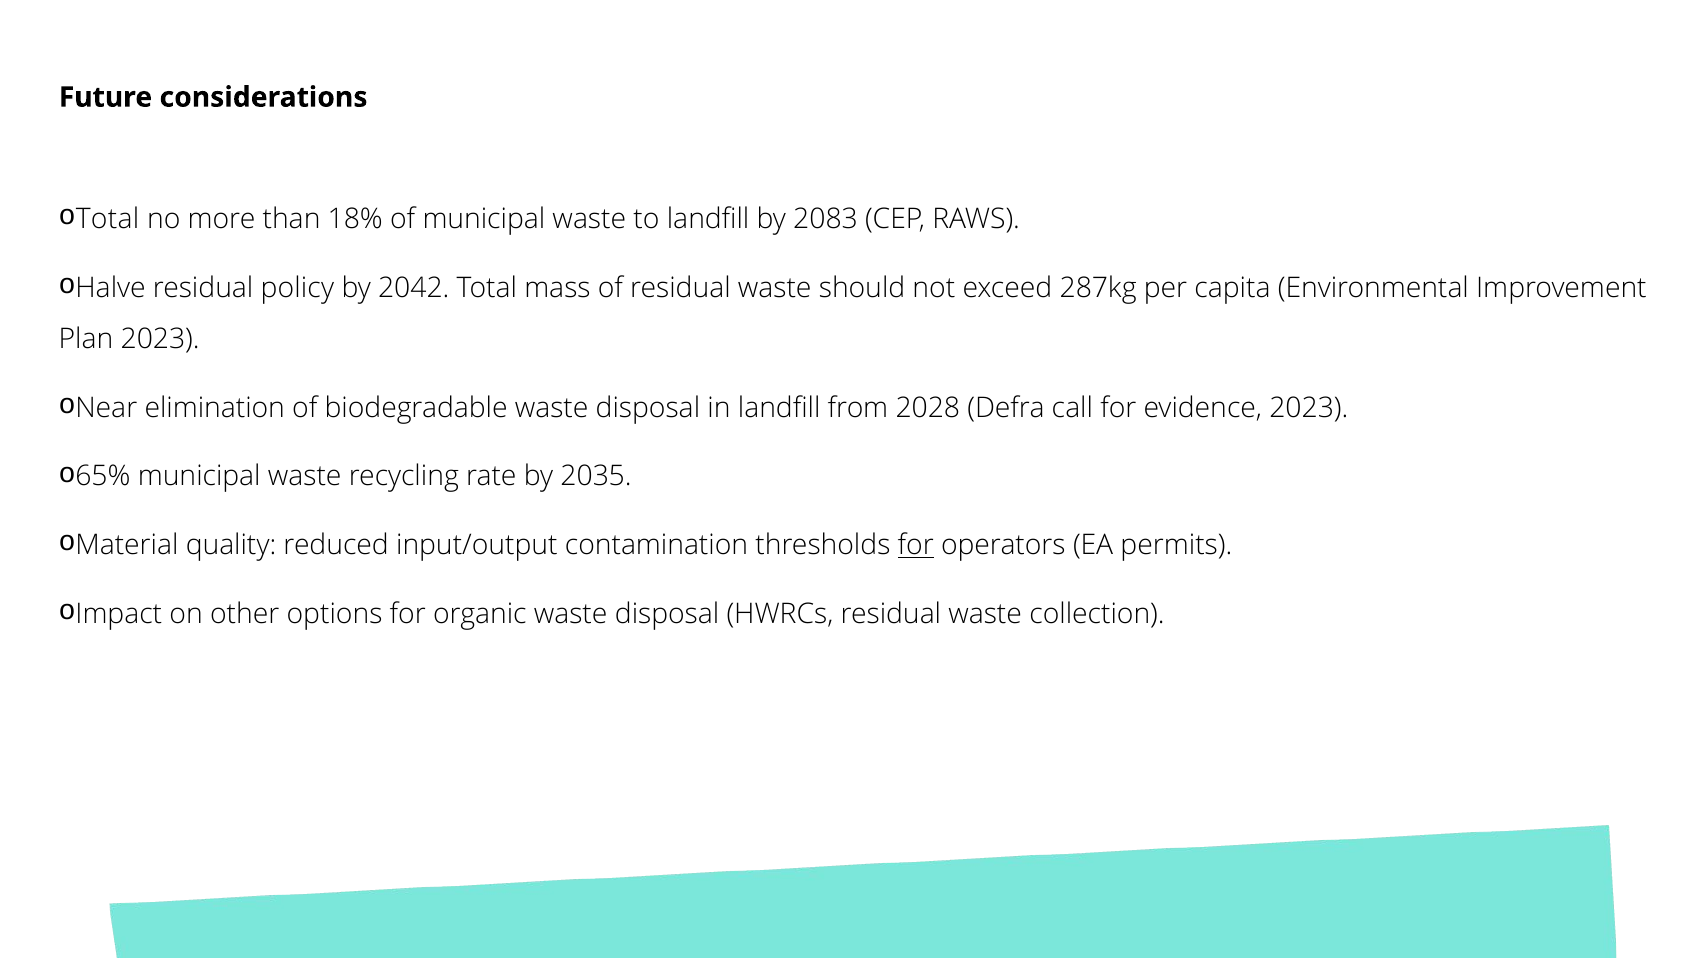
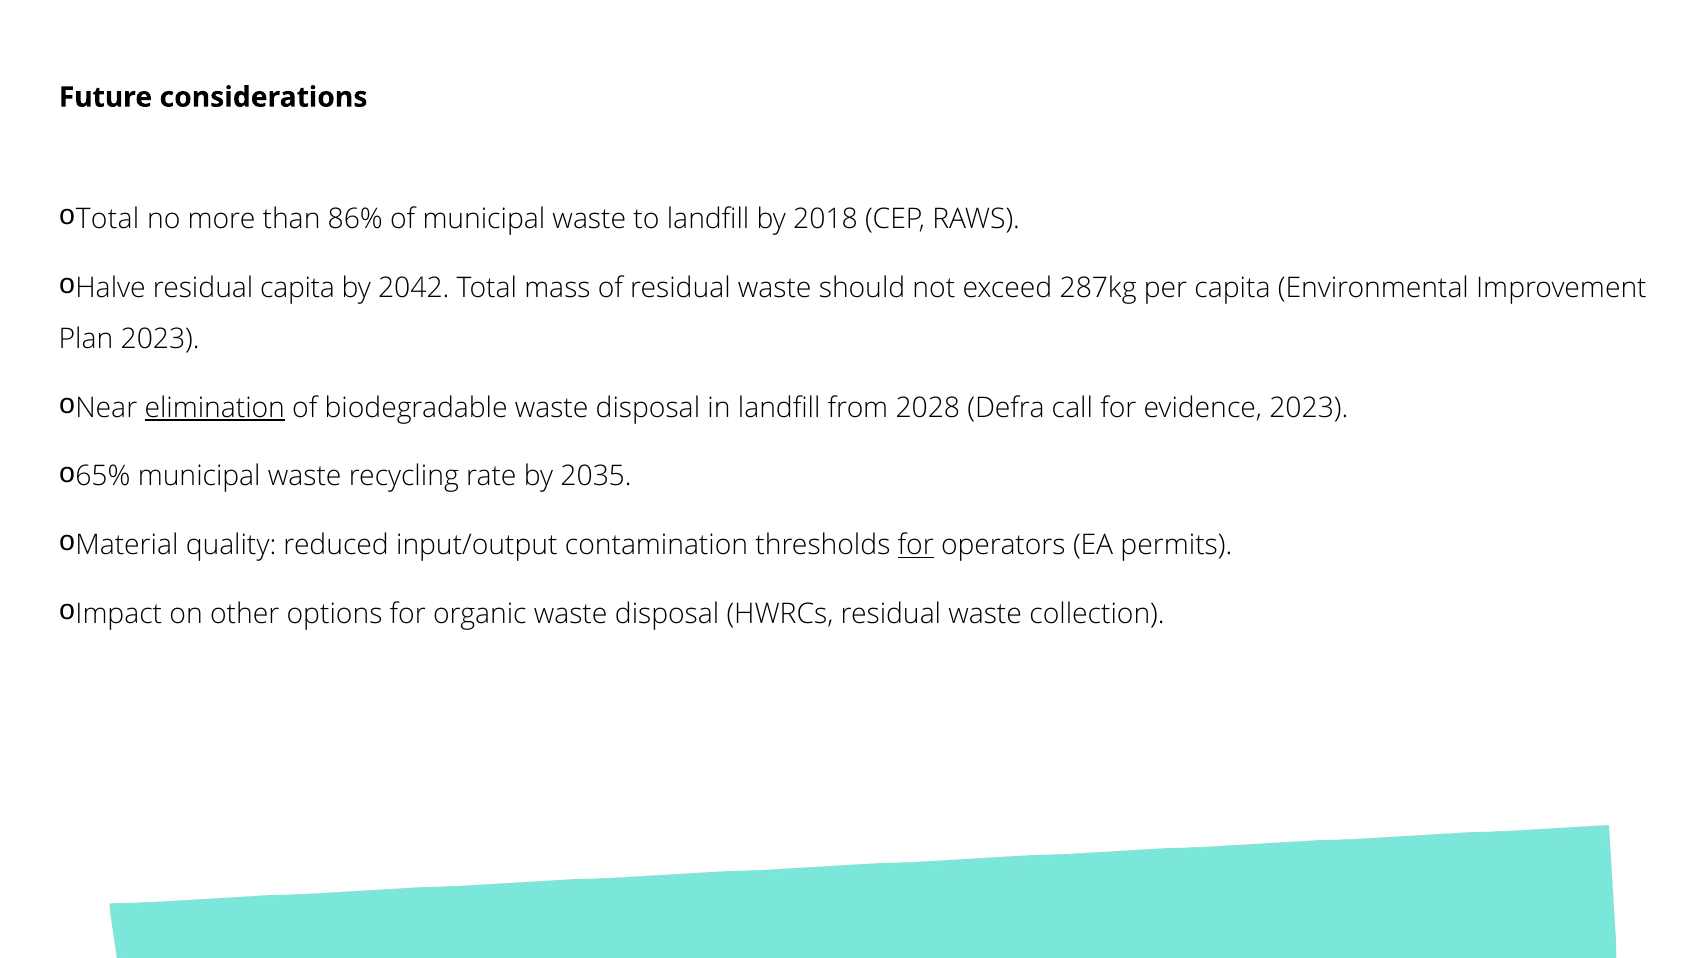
18%: 18% -> 86% (355, 219)
2083: 2083 -> 2018 (826, 219)
residual policy: policy -> capita (298, 288)
elimination underline: none -> present (215, 408)
